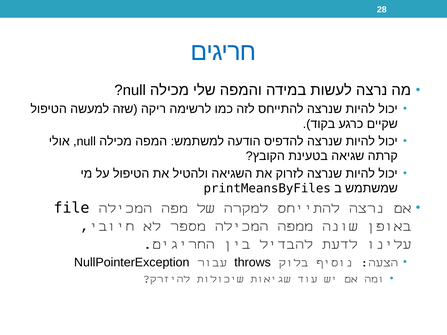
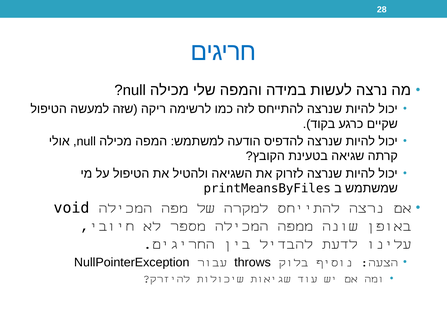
file: file -> void (72, 208)
